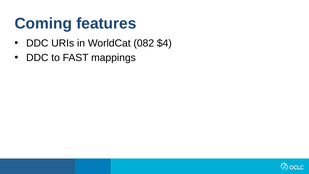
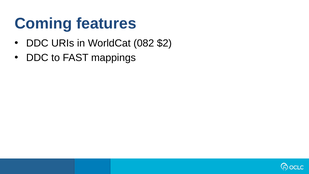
$4: $4 -> $2 (164, 43)
